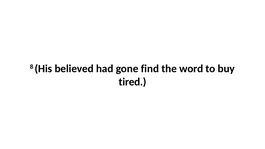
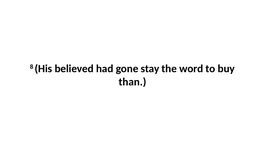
find: find -> stay (150, 69)
tired: tired -> than (132, 82)
